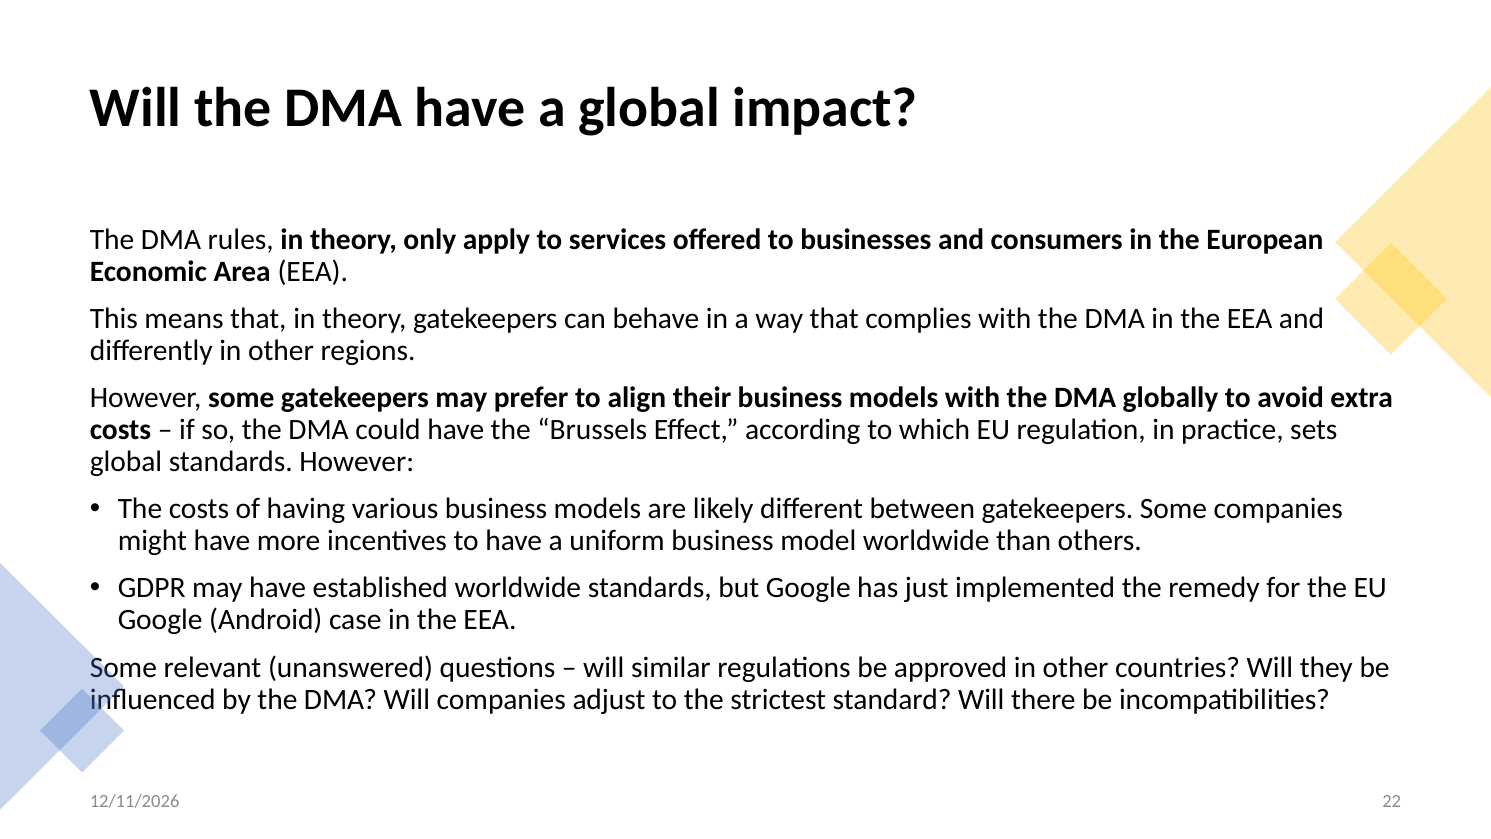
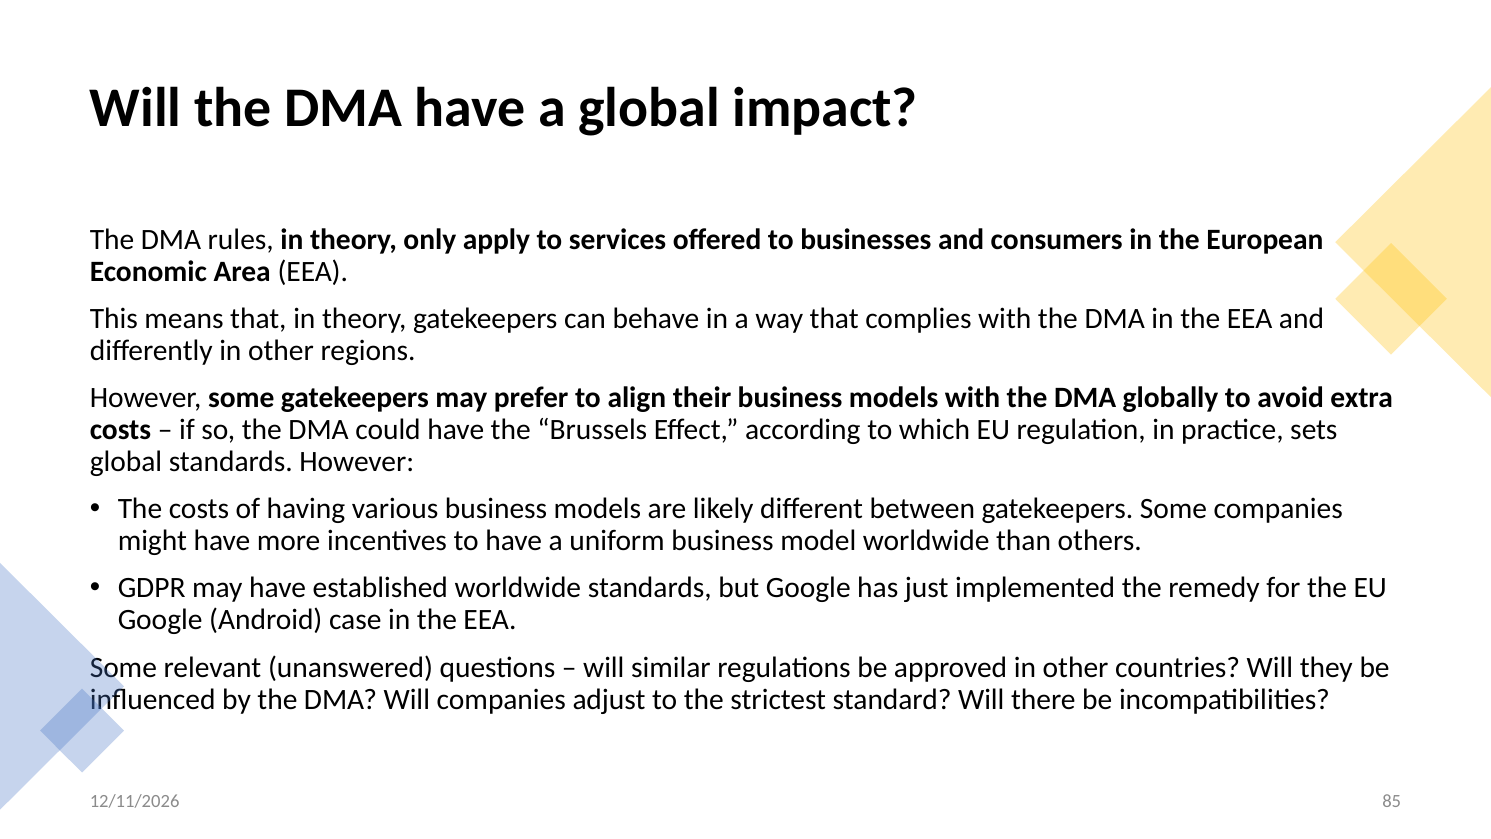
22: 22 -> 85 (1392, 801)
